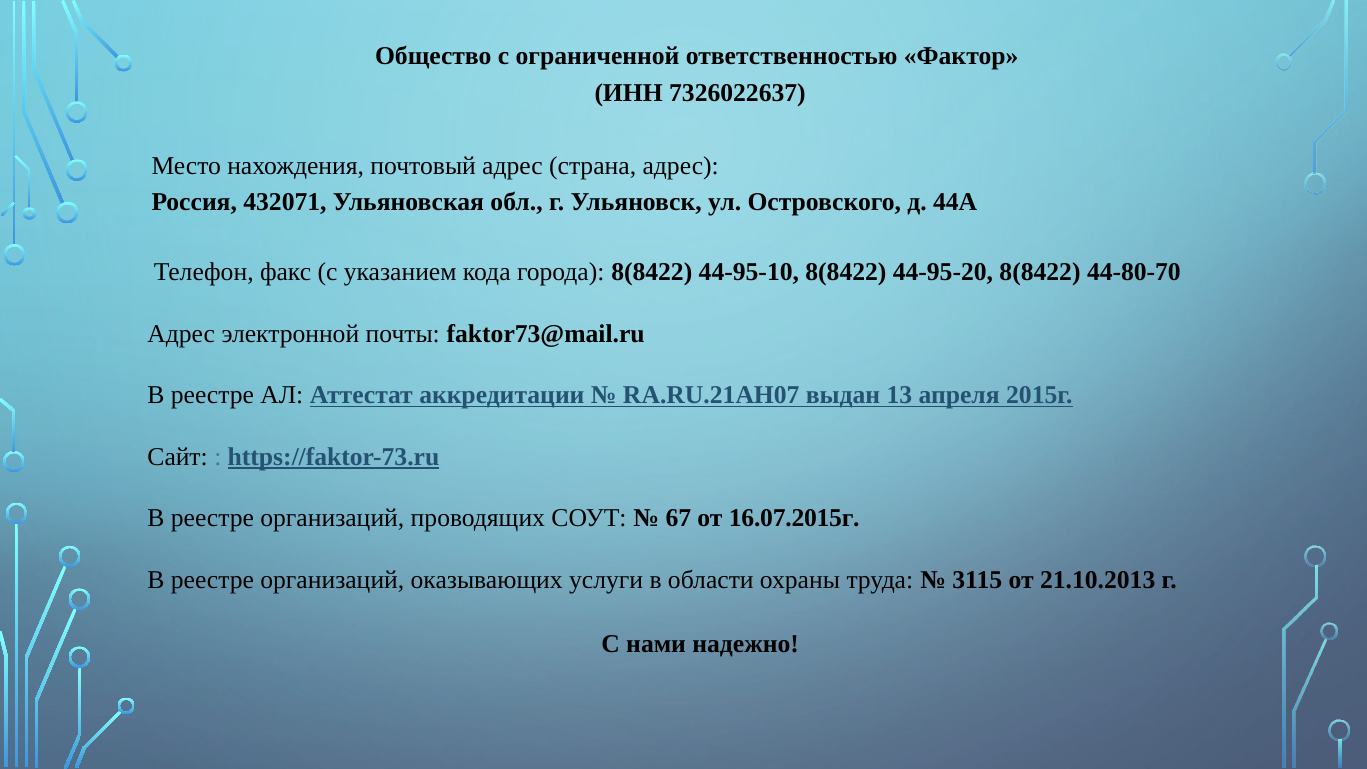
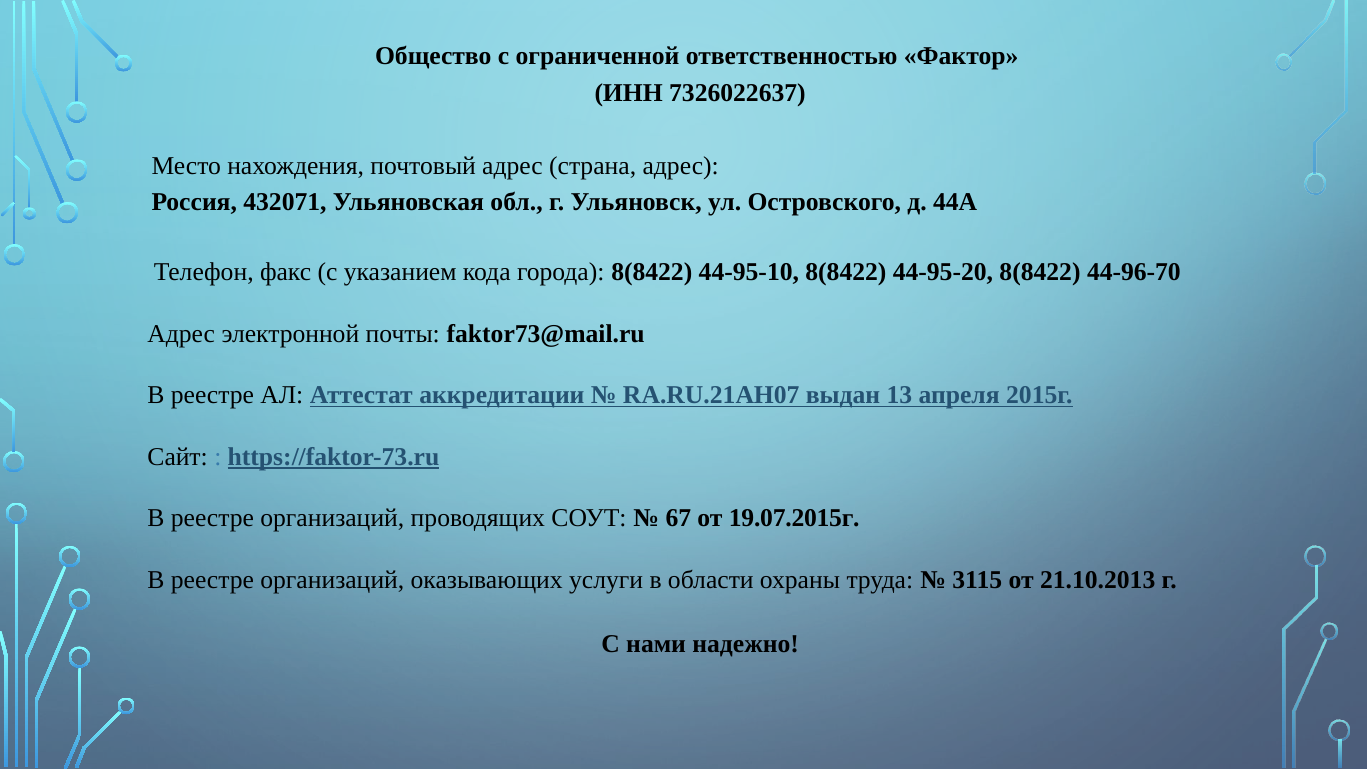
44-80-70: 44-80-70 -> 44-96-70 (1134, 272)
16.07.2015г: 16.07.2015г -> 19.07.2015г (794, 518)
